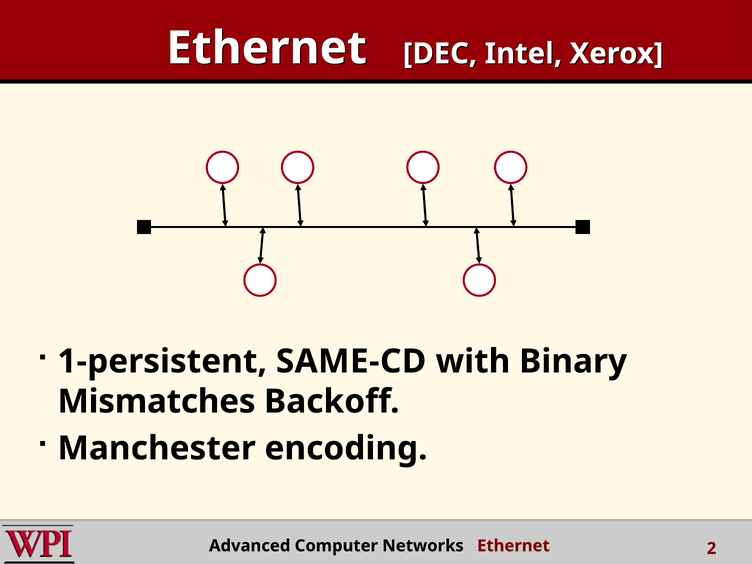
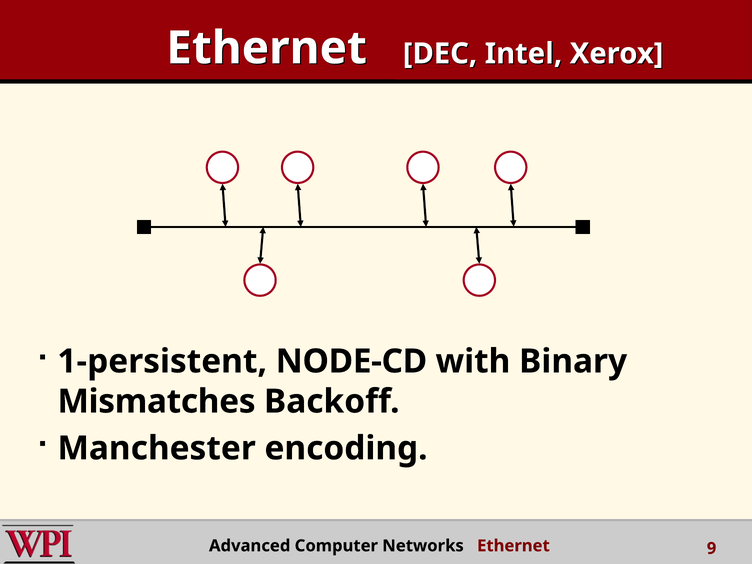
SAME-CD: SAME-CD -> NODE-CD (351, 361)
2: 2 -> 9 (712, 548)
